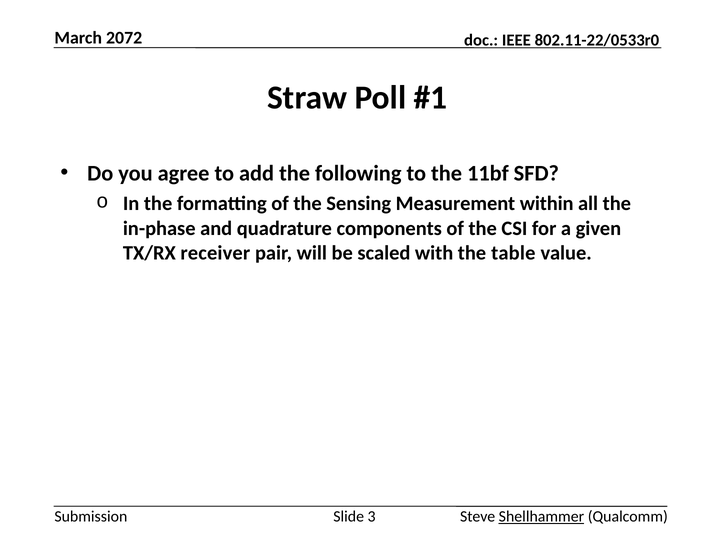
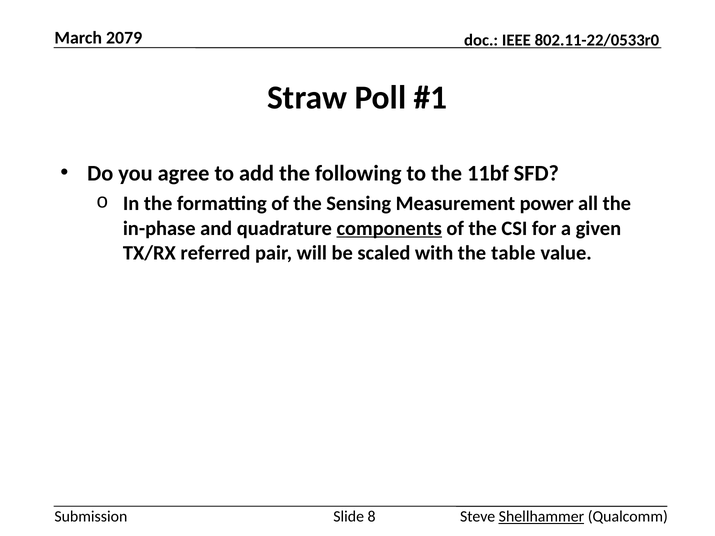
2072: 2072 -> 2079 (124, 38)
within: within -> power (547, 204)
components underline: none -> present (389, 228)
receiver: receiver -> referred (215, 253)
3: 3 -> 8 (372, 517)
